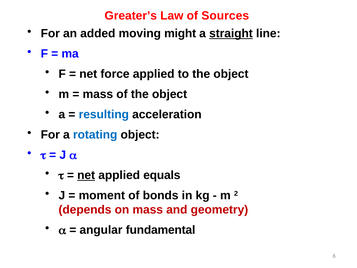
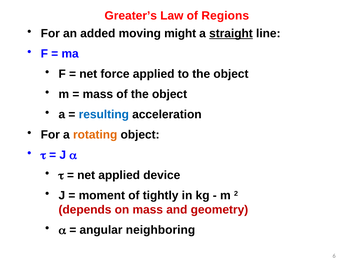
Sources: Sources -> Regions (225, 16)
rotating colour: blue -> orange (95, 135)
net underline: present -> none (86, 175)
equals: equals -> device (162, 175)
bonds: bonds -> tightly (161, 195)
fundamental: fundamental -> neighboring (160, 230)
